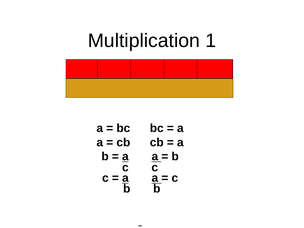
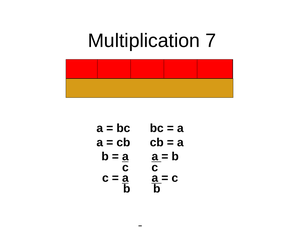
1: 1 -> 7 (211, 41)
